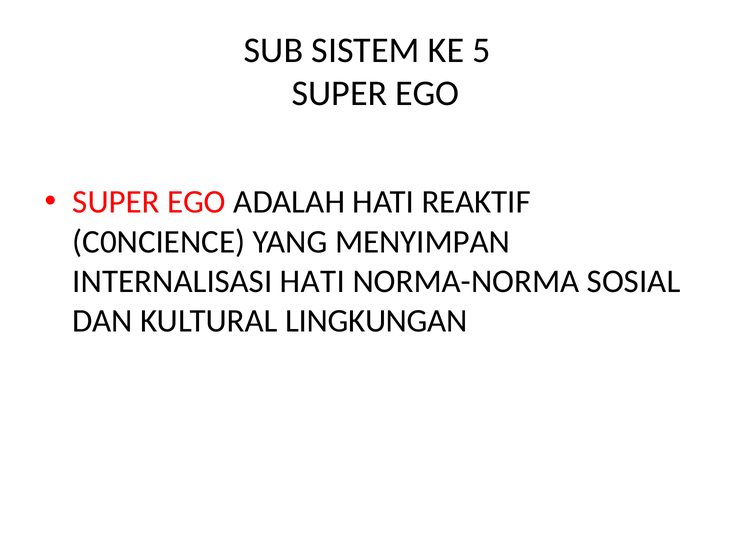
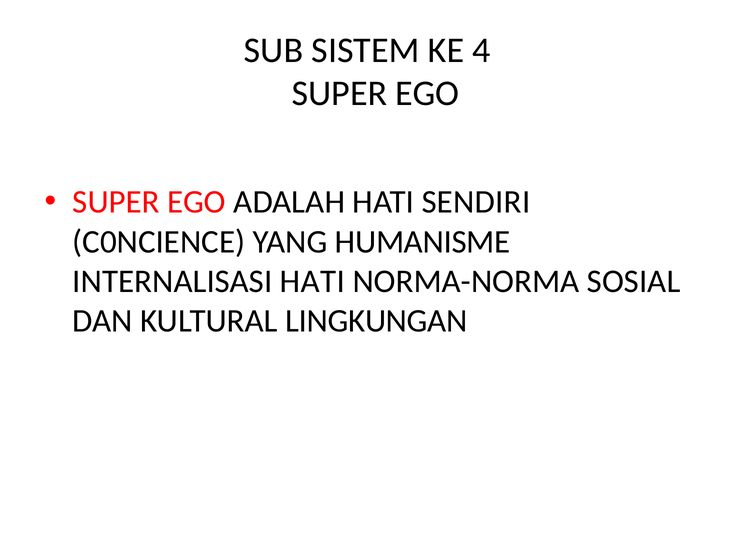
5: 5 -> 4 (482, 50)
REAKTIF: REAKTIF -> SENDIRI (476, 202)
MENYIMPAN: MENYIMPAN -> HUMANISME (423, 242)
